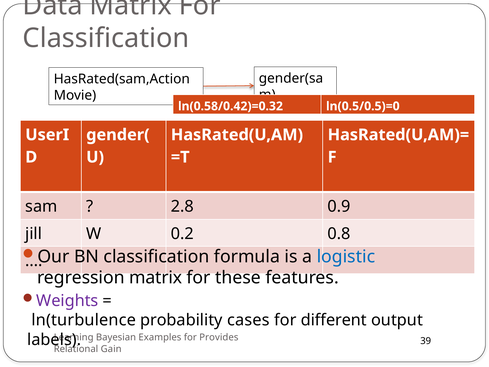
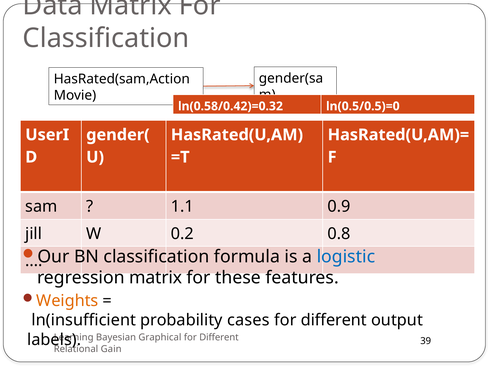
2.8: 2.8 -> 1.1 (182, 206)
Weights colour: purple -> orange (67, 300)
ln(turbulence: ln(turbulence -> ln(insufficient (84, 320)
Examples: Examples -> Graphical (160, 337)
Provides: Provides -> Different (219, 337)
